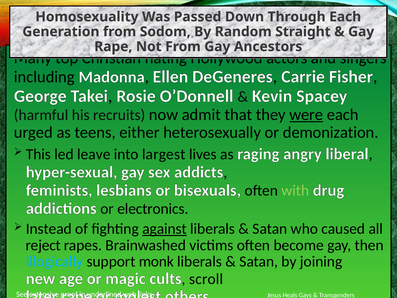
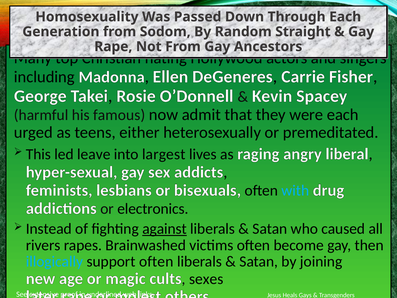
recruits: recruits -> famous (119, 115)
were underline: present -> none (306, 115)
demonization: demonization -> premeditated (331, 132)
with colour: light green -> light blue (295, 190)
reject: reject -> rivers (43, 245)
support monk: monk -> often (156, 261)
scroll: scroll -> sexes (206, 279)
